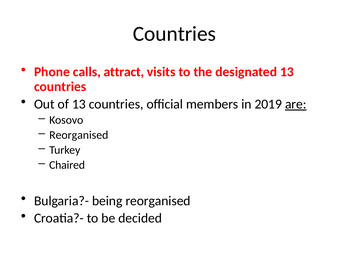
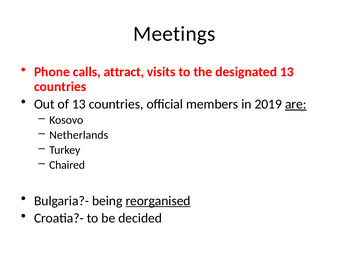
Countries: Countries -> Meetings (174, 34)
Reorganised: Reorganised -> Netherlands (79, 135)
reorganised underline: none -> present (158, 201)
